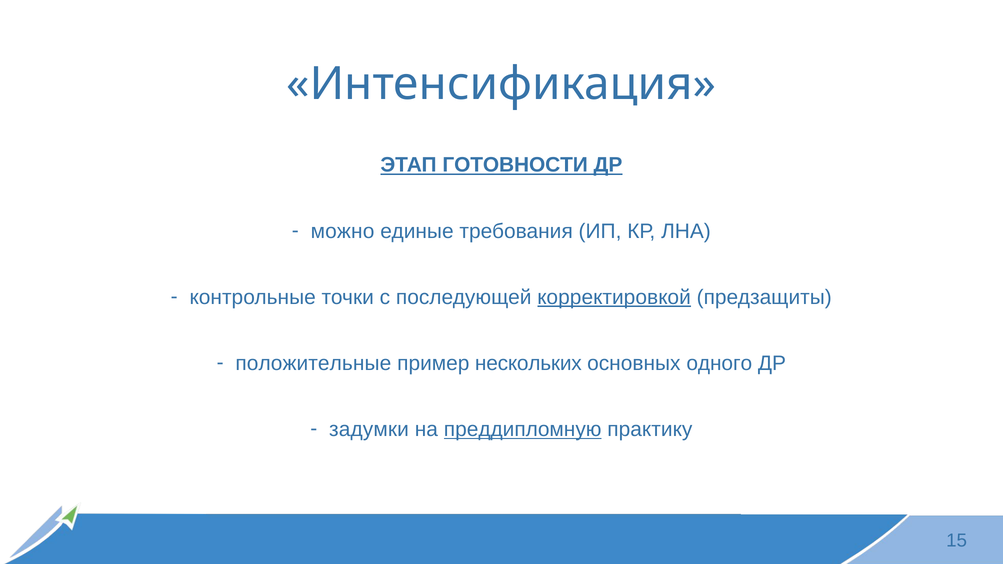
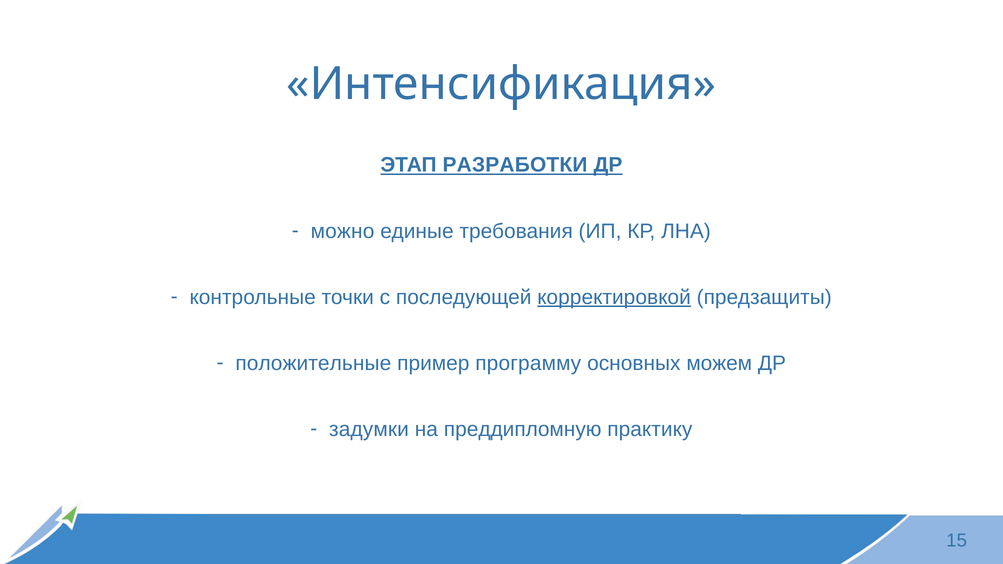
ГОТОВНОСТИ: ГОТОВНОСТИ -> РАЗРАБОТКИ (515, 165)
нескольких: нескольких -> программу (528, 363)
одного: одного -> можем (719, 363)
преддипломную underline: present -> none (523, 430)
